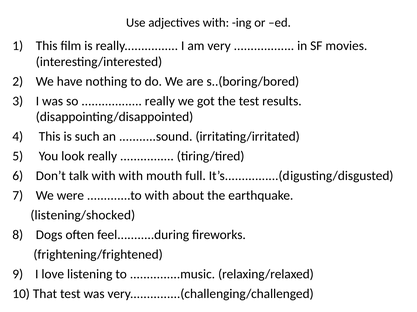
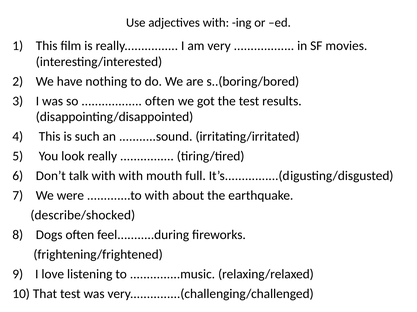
really: really -> often (160, 101)
listening/shocked: listening/shocked -> describe/shocked (83, 216)
